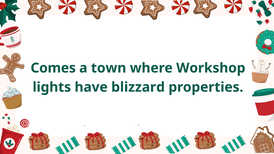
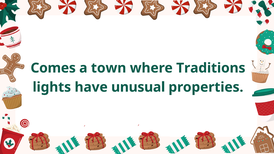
Workshop: Workshop -> Traditions (211, 68)
blizzard: blizzard -> unusual (138, 87)
